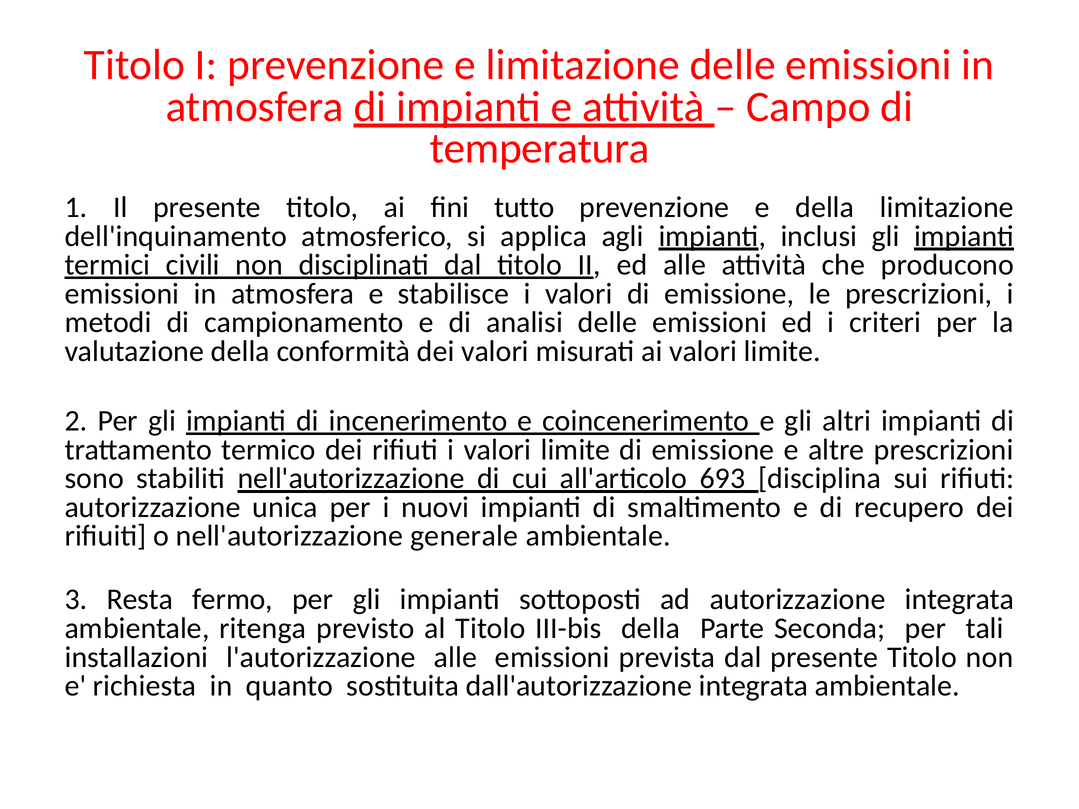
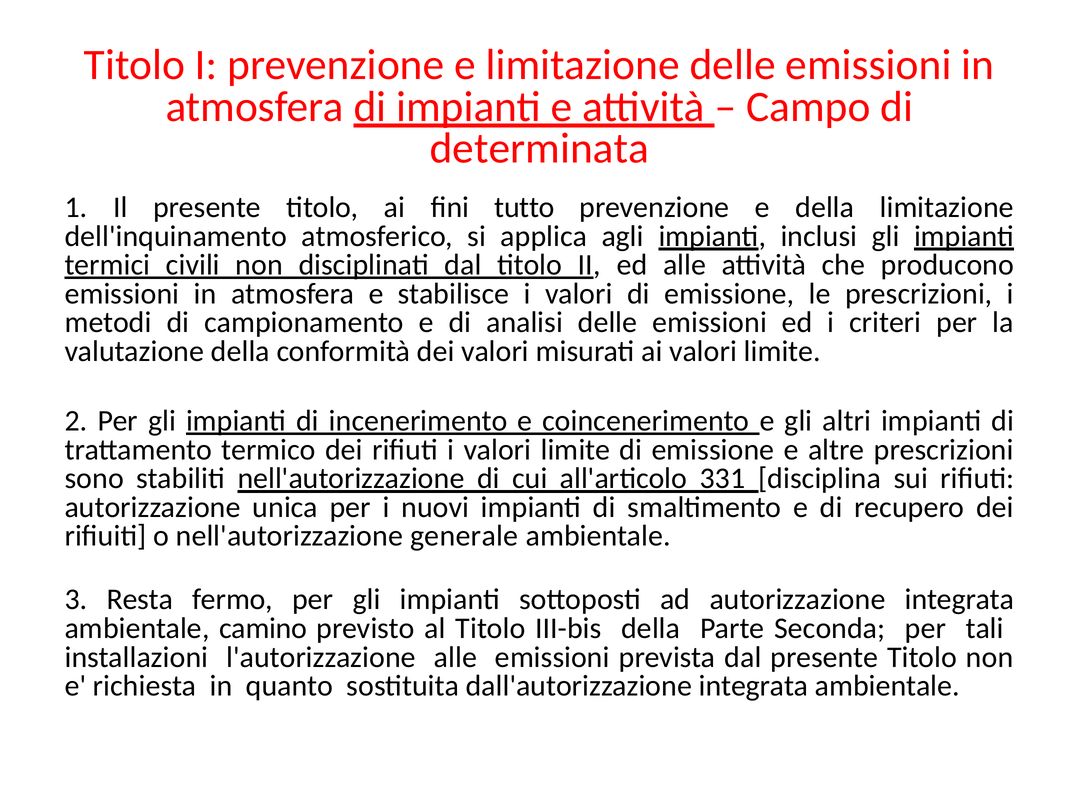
temperatura: temperatura -> determinata (539, 149)
693: 693 -> 331 (722, 479)
ritenga: ritenga -> camino (263, 629)
